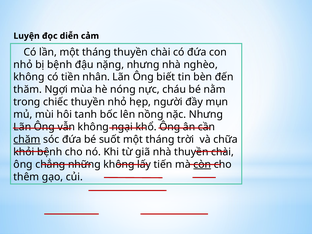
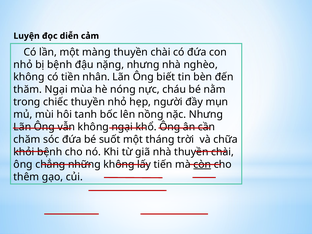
lần một tháng: tháng -> màng (96, 52)
thăm Ngợi: Ngợi -> Ngại (56, 90)
chăm underline: present -> none (27, 139)
